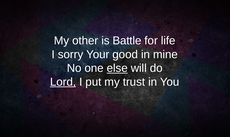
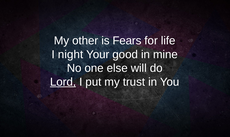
Battle: Battle -> Fears (127, 40)
sorry: sorry -> night (71, 54)
else underline: present -> none (117, 68)
